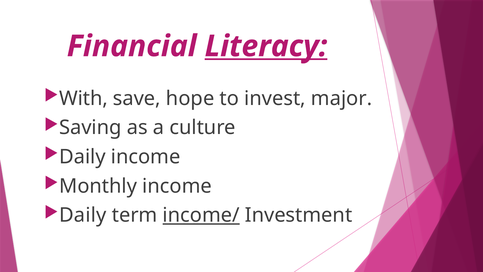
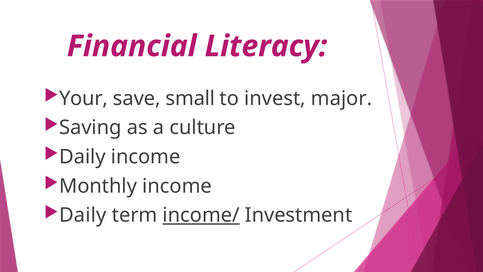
Literacy underline: present -> none (266, 46)
With: With -> Your (83, 98)
hope: hope -> small (190, 98)
